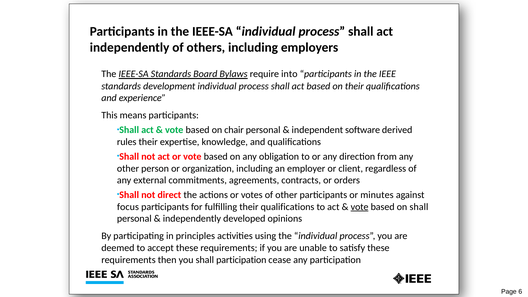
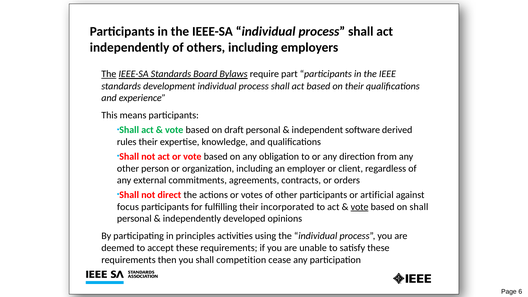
The underline: none -> present (109, 74)
into: into -> part (289, 74)
chair: chair -> draft (234, 130)
minutes: minutes -> artificial (377, 195)
fulfilling their qualifications: qualifications -> incorporated (287, 207)
shall participation: participation -> competition (241, 260)
